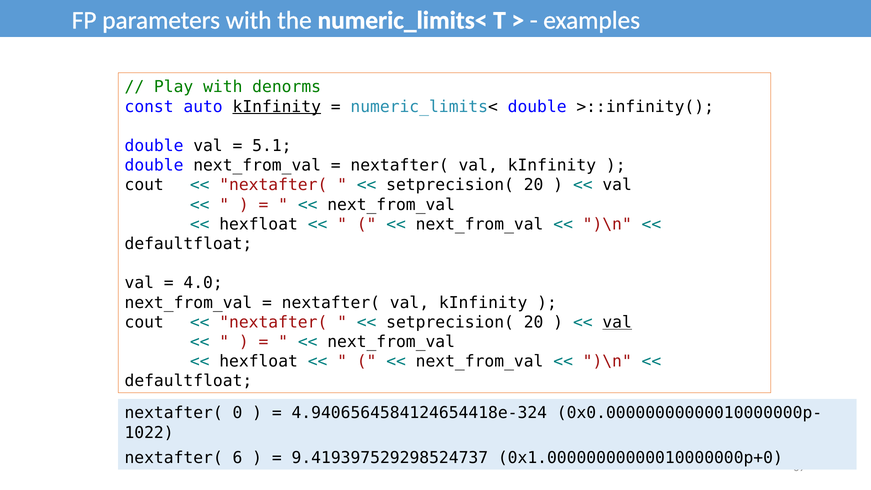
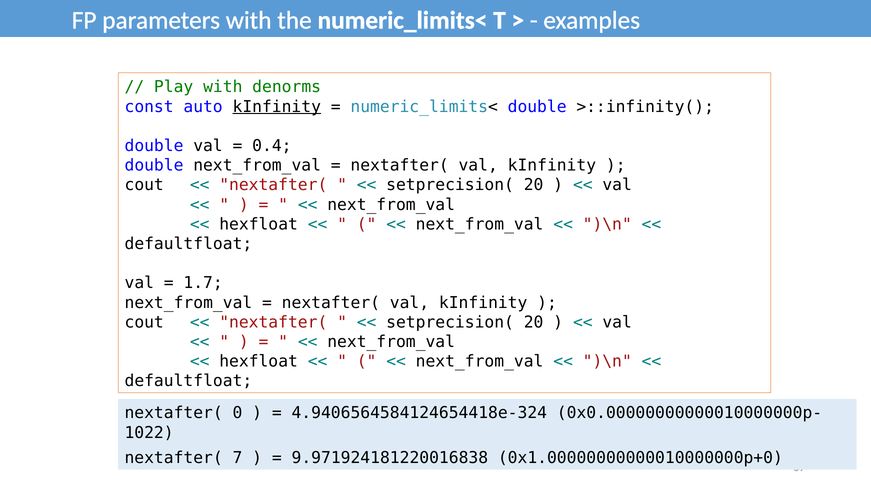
5.1: 5.1 -> 0.4 (272, 146)
4.0: 4.0 -> 1.7 (203, 283)
val underline: present -> none (617, 322)
6: 6 -> 7 (238, 458)
9.419397529298524737: 9.419397529298524737 -> 9.971924181220016838 (390, 458)
